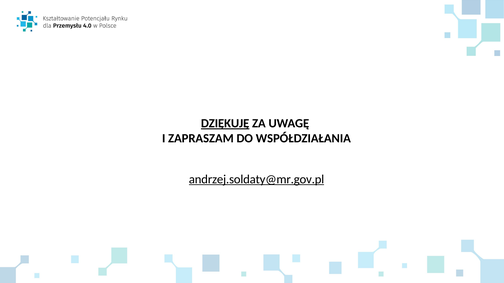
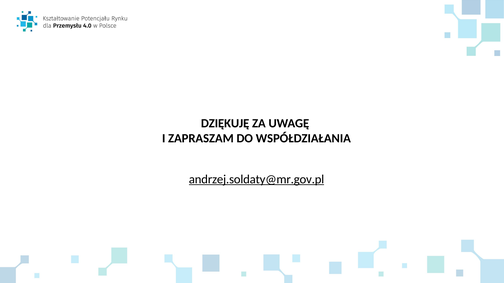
DZIĘKUJĘ underline: present -> none (225, 124)
